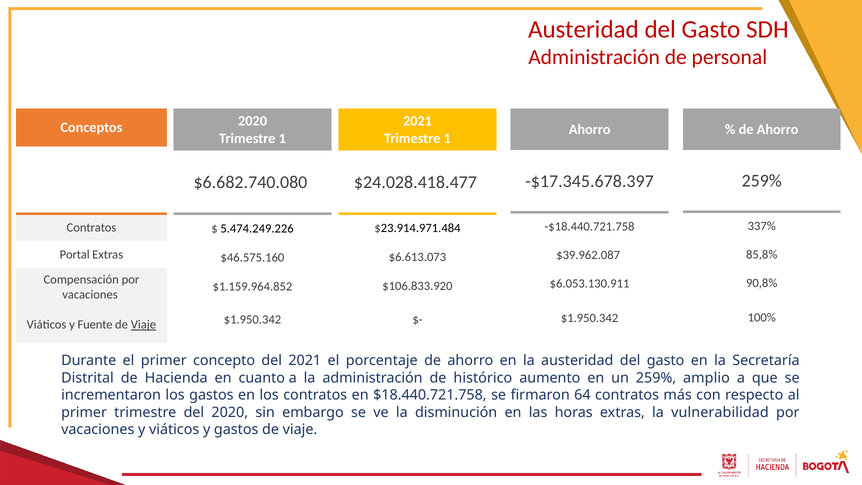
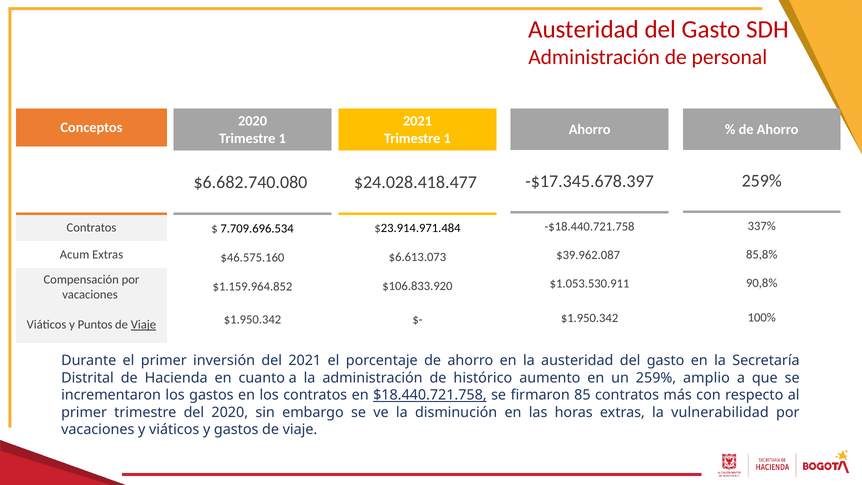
5.474.249.226: 5.474.249.226 -> 7.709.696.534 (257, 228)
Portal: Portal -> Acum (75, 255)
$6.053.130.911: $6.053.130.911 -> $1.053.530.911 (590, 284)
Fuente: Fuente -> Puntos (95, 324)
concepto: concepto -> inversión (224, 361)
$18.440.721.758 underline: none -> present (430, 395)
64: 64 -> 85 (582, 395)
